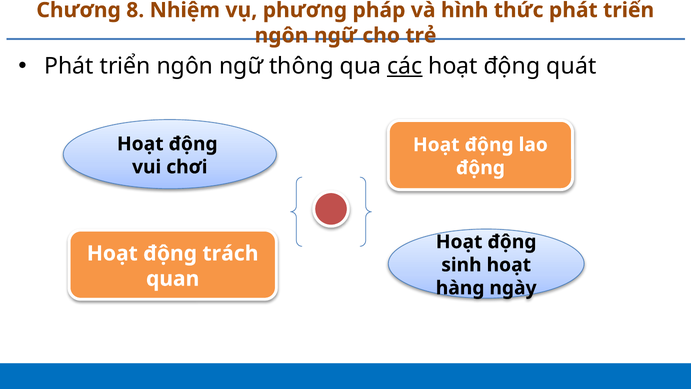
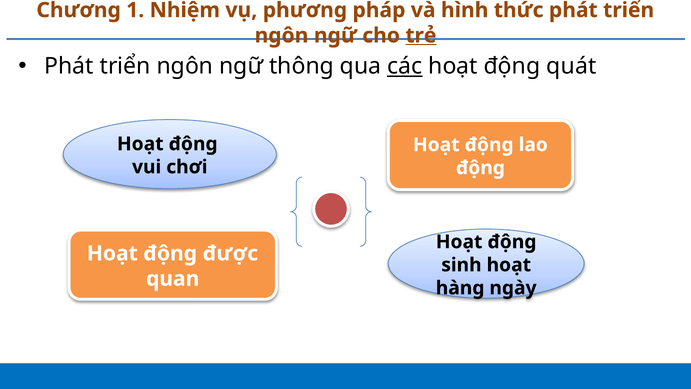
8: 8 -> 1 (135, 10)
trẻ underline: none -> present (421, 36)
trách: trách -> được (230, 253)
